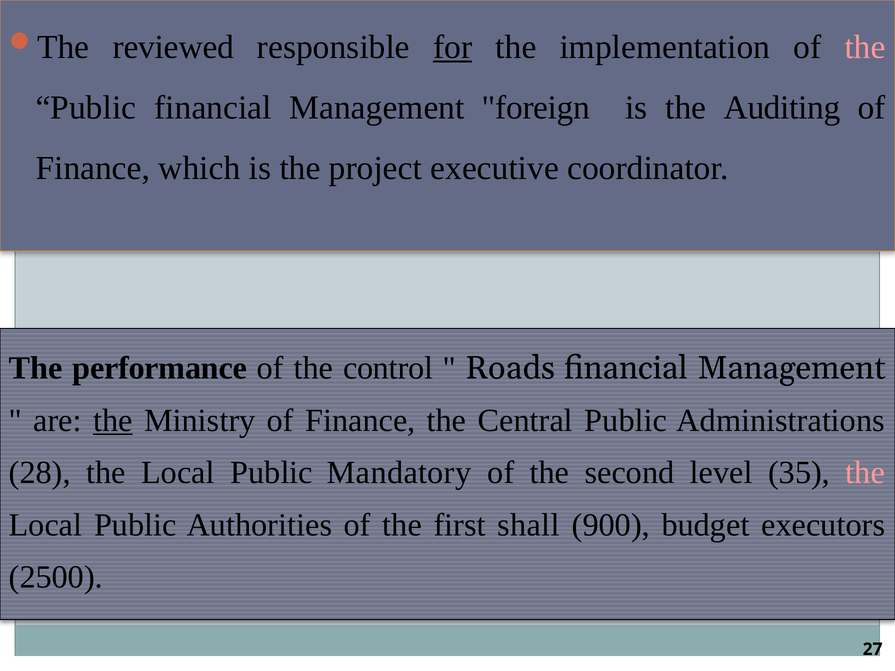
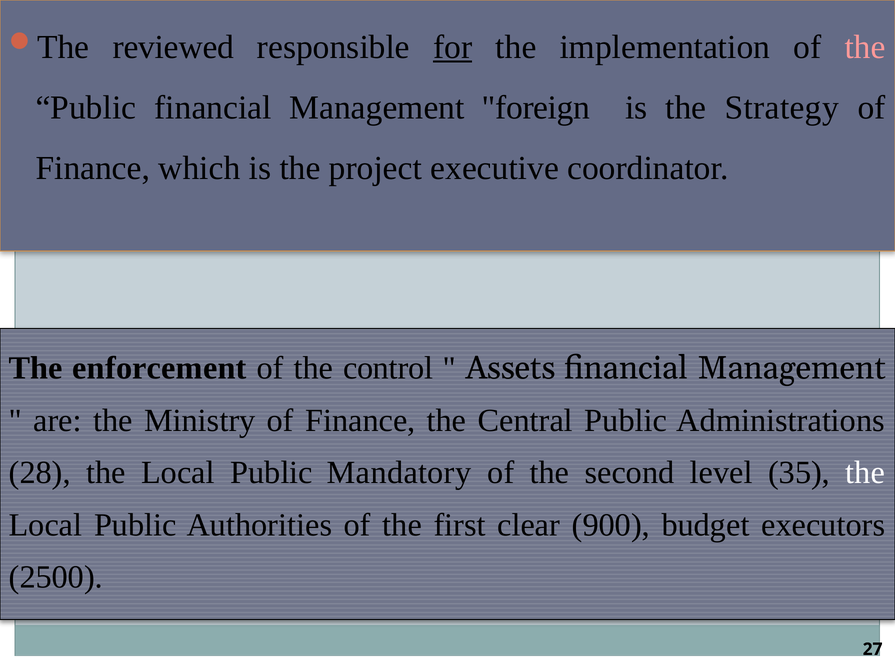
Auditing: Auditing -> Strategy (782, 108)
performance: performance -> enforcement (159, 368)
Roads: Roads -> Assets (511, 368)
the underline: present -> none (113, 421)
the colour: pink -> white (865, 473)
shall: shall -> clear (529, 525)
